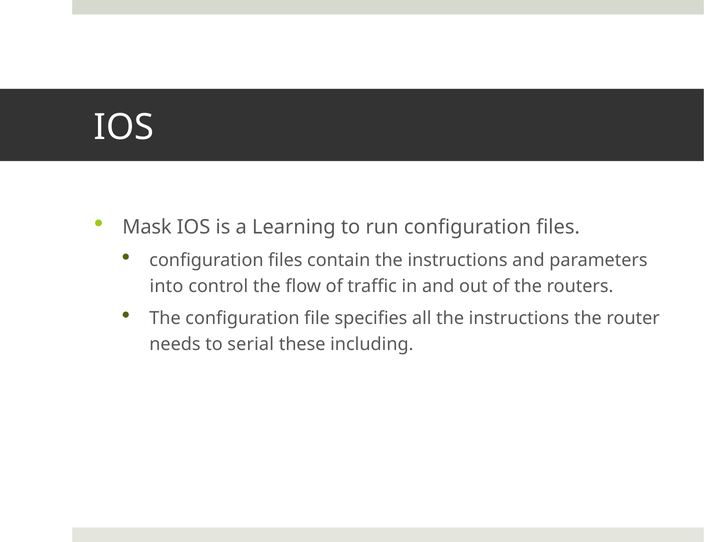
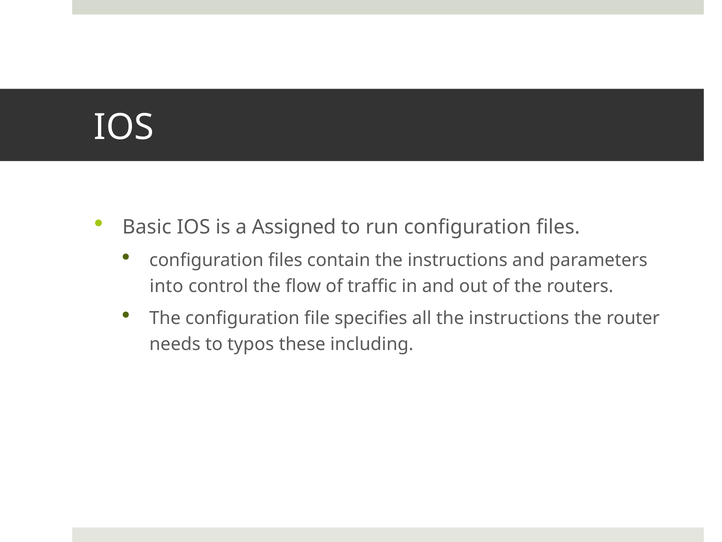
Mask: Mask -> Basic (147, 227)
Learning: Learning -> Assigned (294, 227)
serial: serial -> typos (251, 344)
